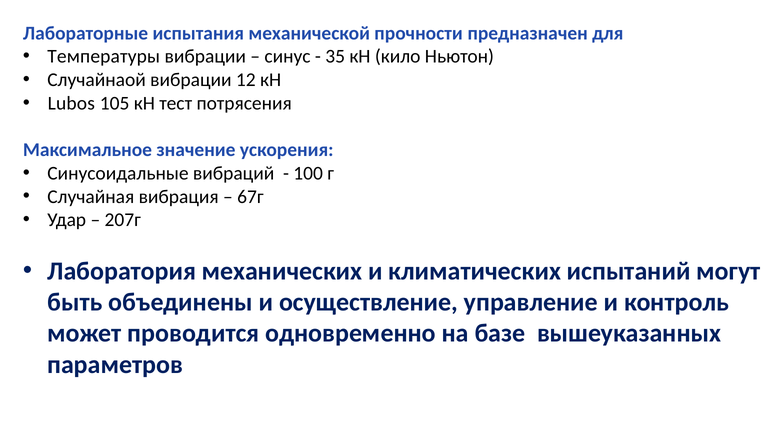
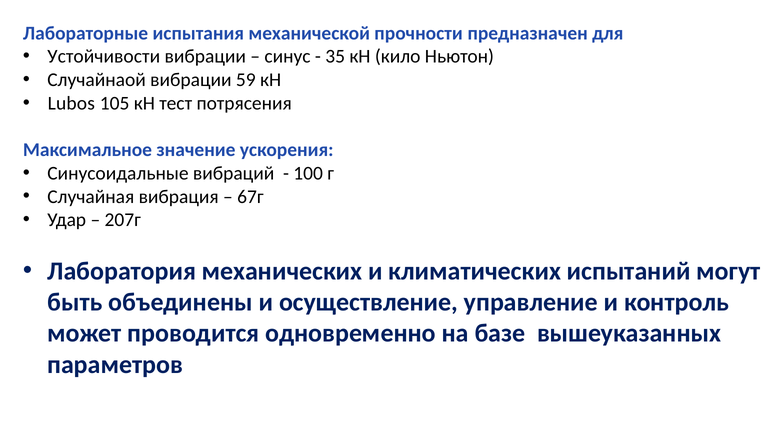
Температуры: Температуры -> Устойчивости (104, 56)
12: 12 -> 59 (246, 80)
